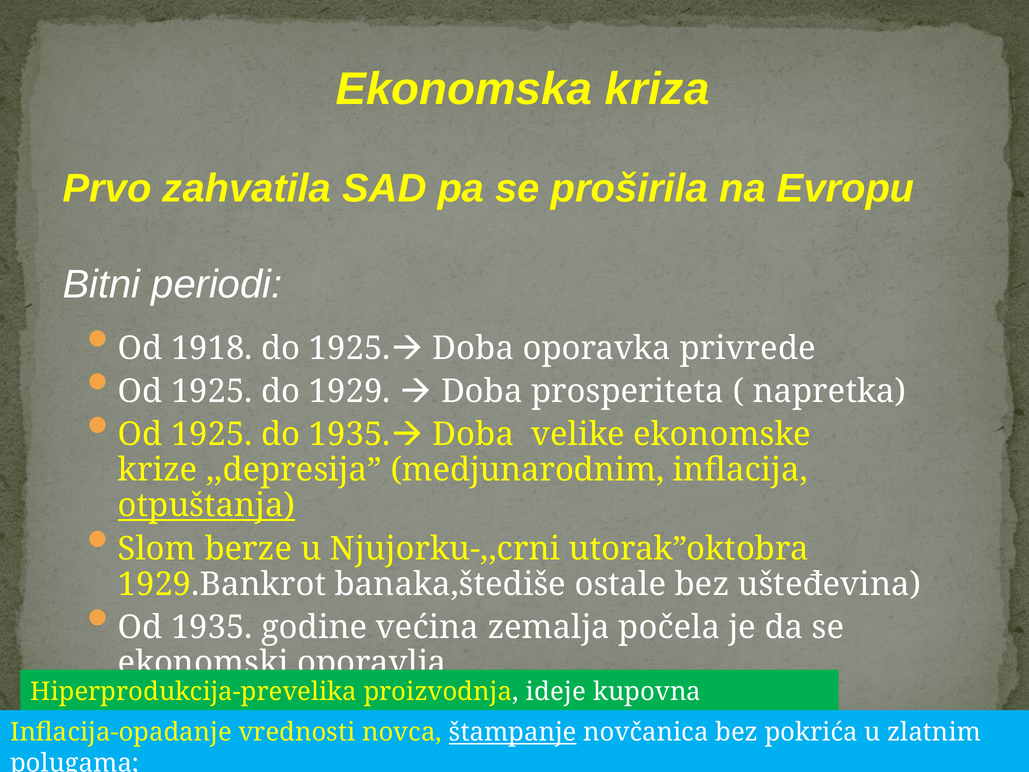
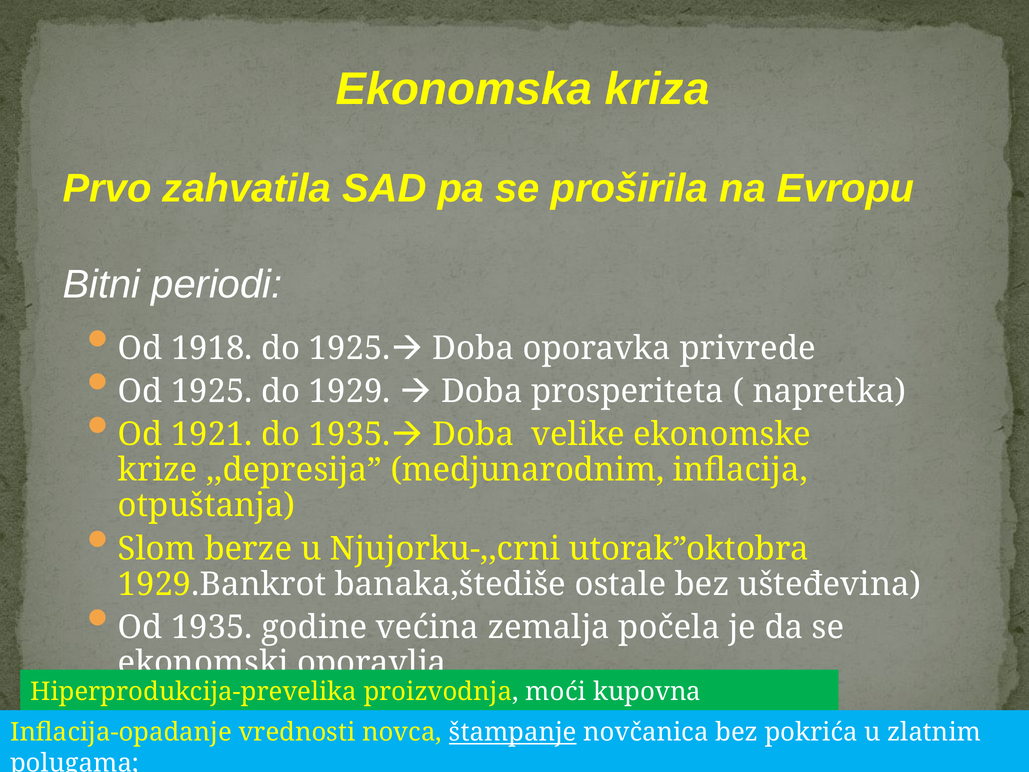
1925: 1925 -> 1921 (212, 435)
otpuštanja underline: present -> none (207, 505)
ideje: ideje -> moći (556, 692)
